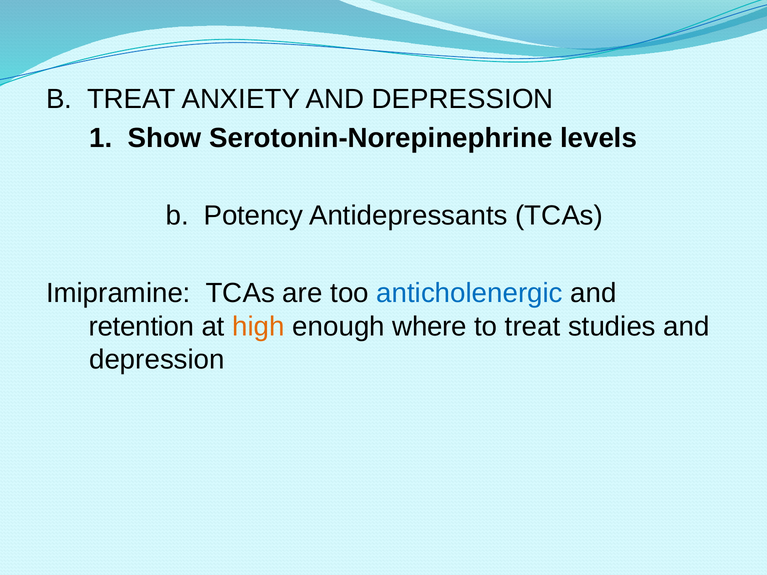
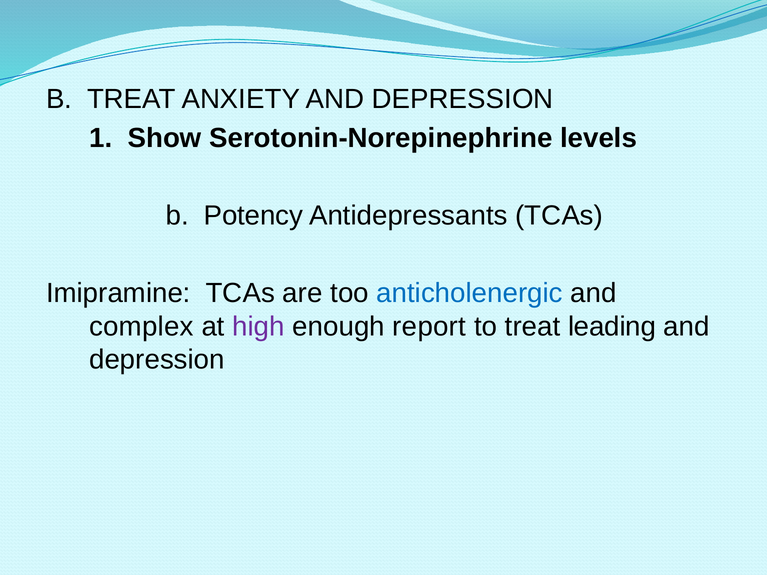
retention: retention -> complex (141, 327)
high colour: orange -> purple (258, 327)
where: where -> report (429, 327)
studies: studies -> leading (612, 327)
